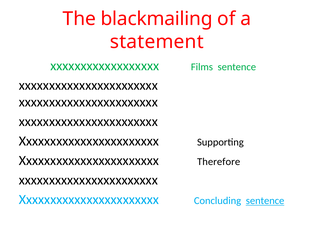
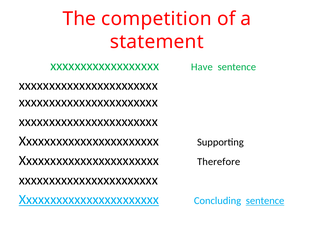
blackmailing: blackmailing -> competition (156, 19)
Films: Films -> Have (202, 67)
Xxxxxxxxxxxxxxxxxxxxxxx underline: none -> present (89, 200)
